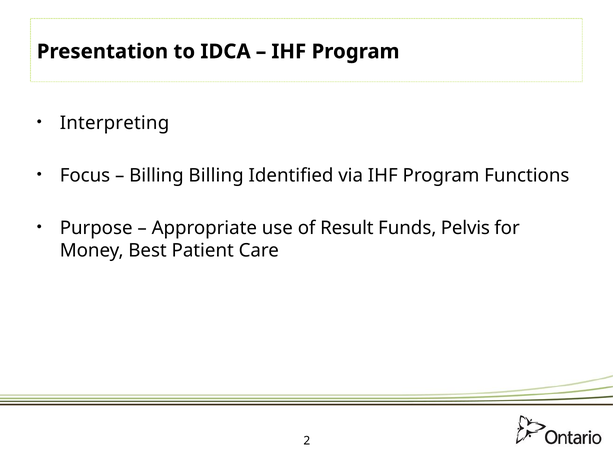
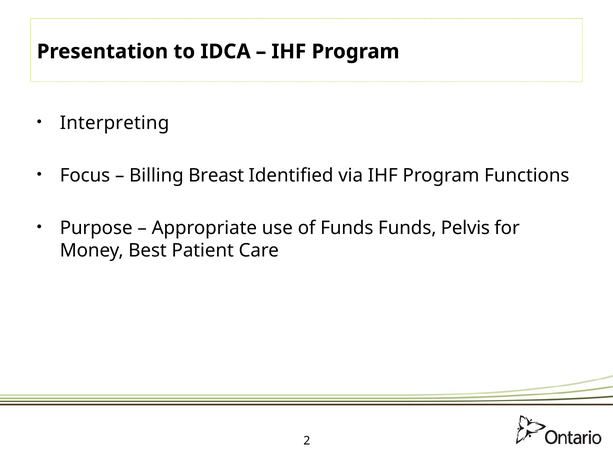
Billing Billing: Billing -> Breast (216, 175)
of Result: Result -> Funds (347, 228)
